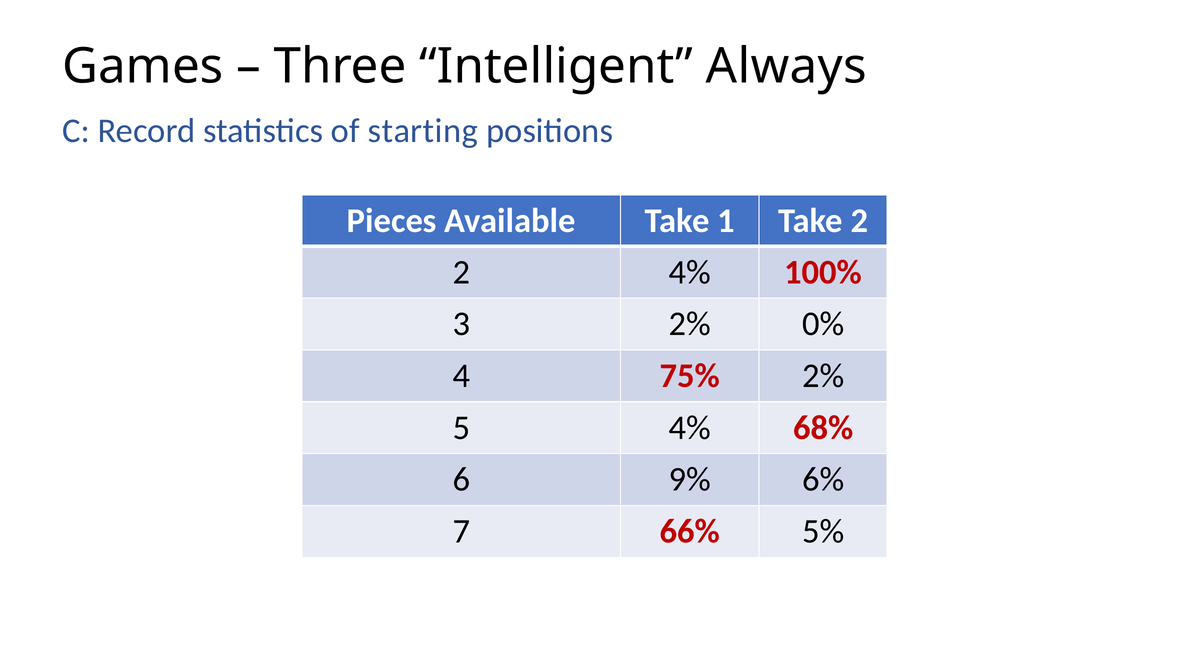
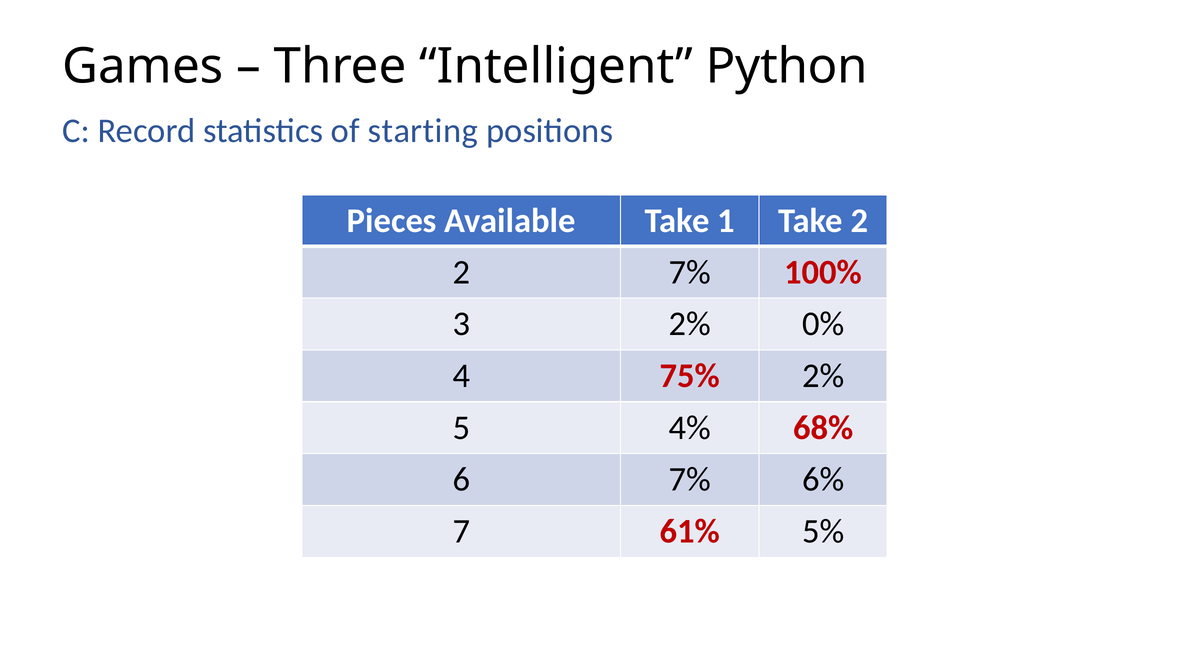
Always: Always -> Python (787, 66)
4%: 4% -> 7% (690, 272)
9%: 9% -> 7% (690, 479)
66%: 66% -> 61% (690, 531)
